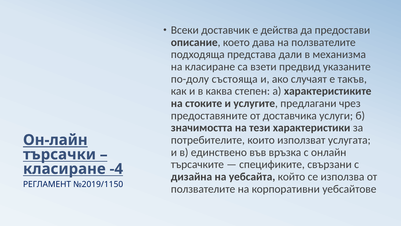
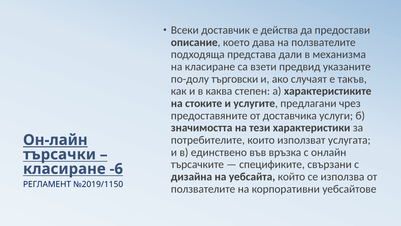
състояща: състояща -> търговски (235, 79)
-4: -4 -> -6 (116, 169)
